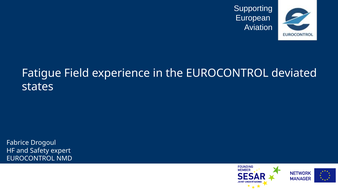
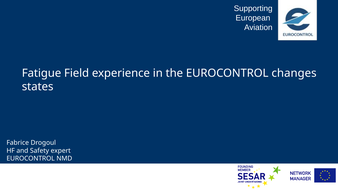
deviated: deviated -> changes (294, 73)
